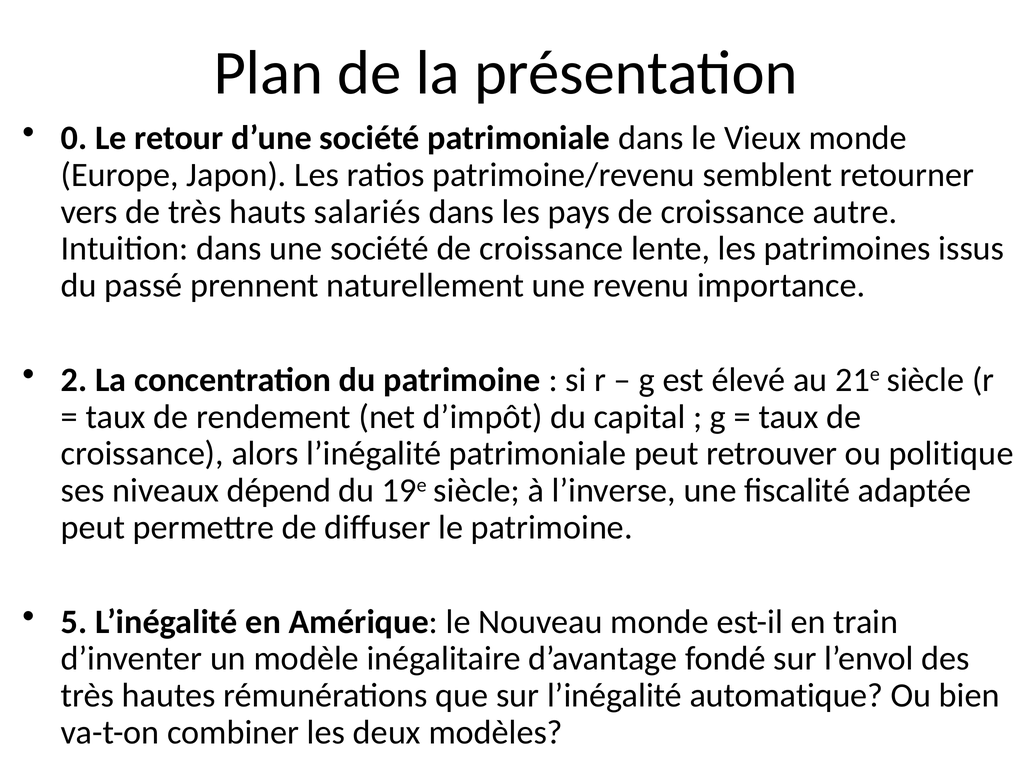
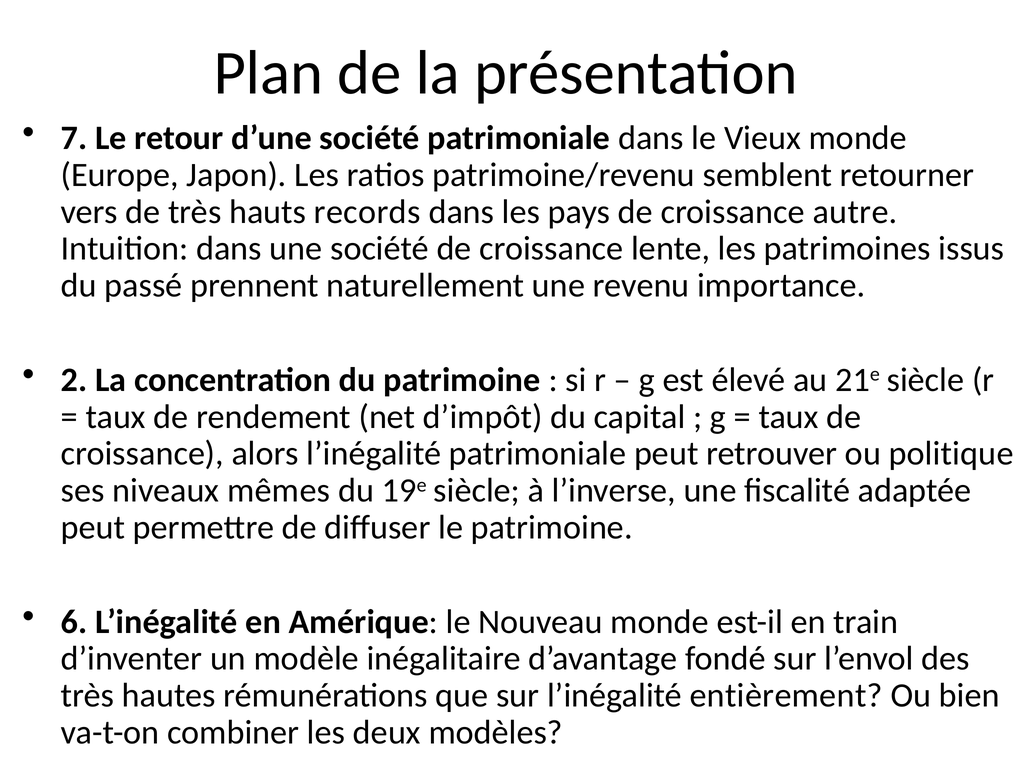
0: 0 -> 7 (74, 138)
salariés: salariés -> records (367, 212)
dépend: dépend -> mêmes (279, 491)
5: 5 -> 6 (74, 622)
automatique: automatique -> entièrement (786, 696)
